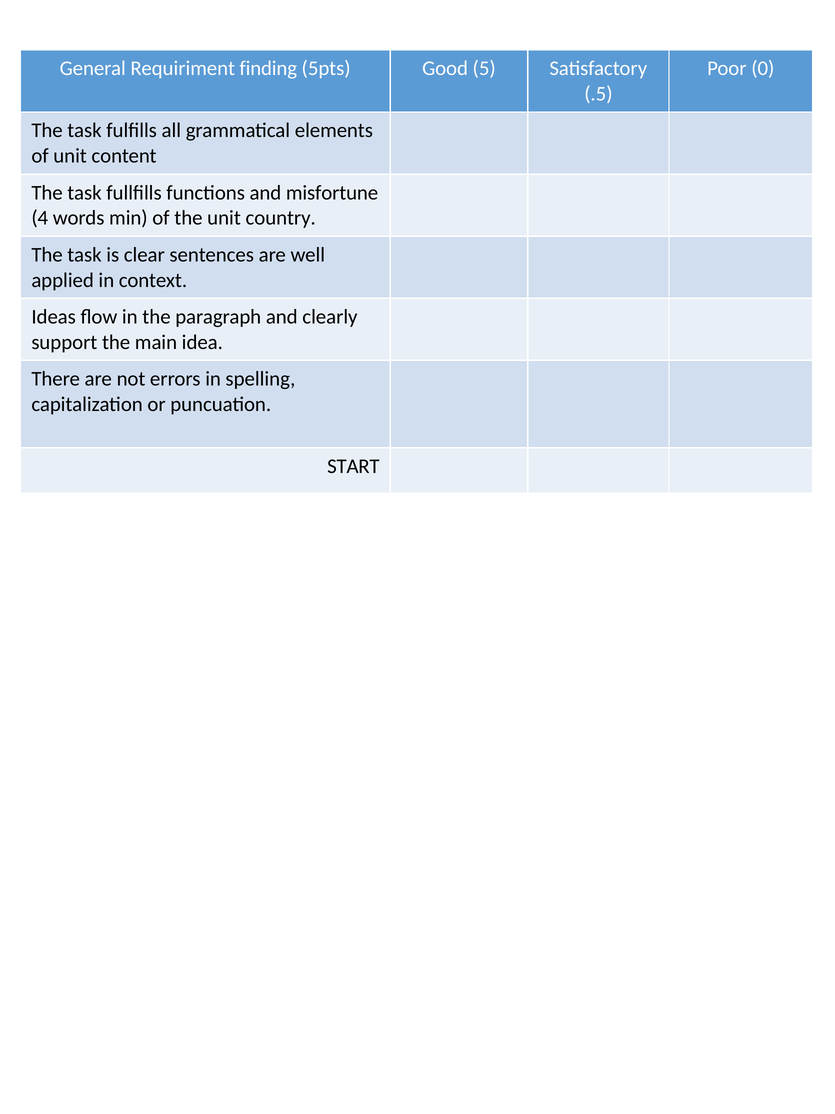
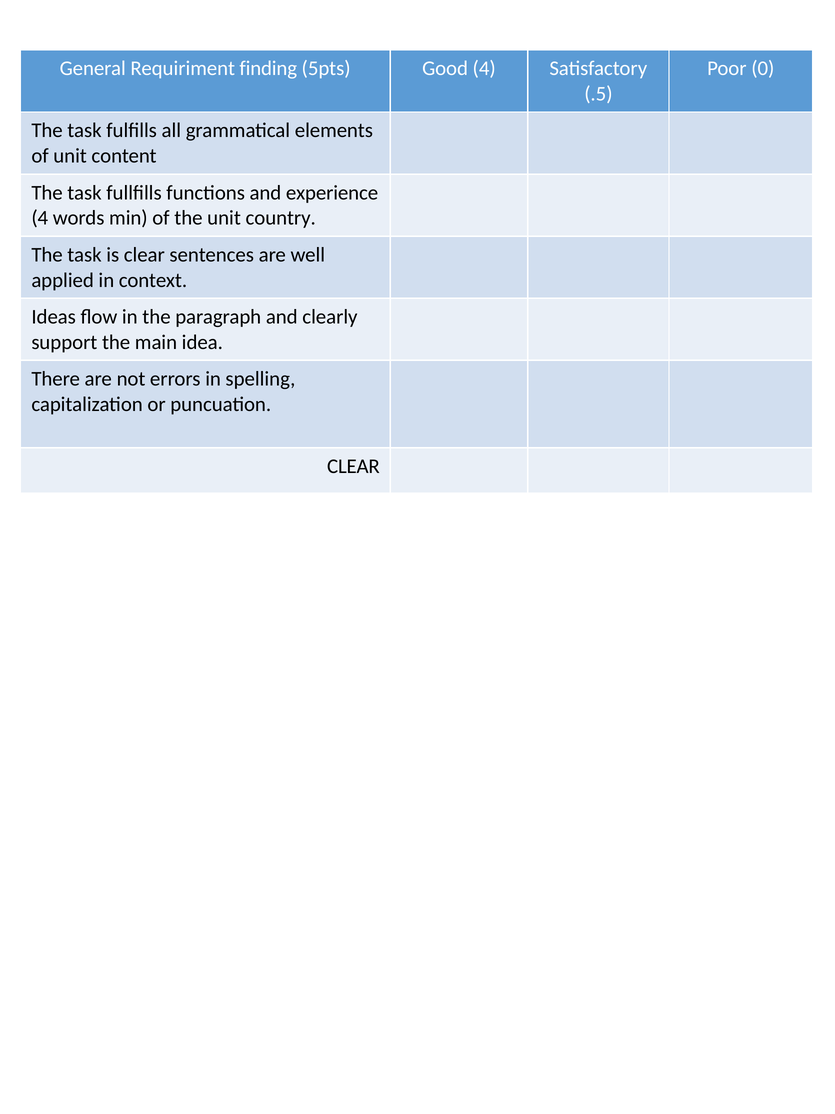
Good 5: 5 -> 4 (484, 69)
misfortune: misfortune -> experience (332, 193)
START: START -> CLEAR (353, 466)
